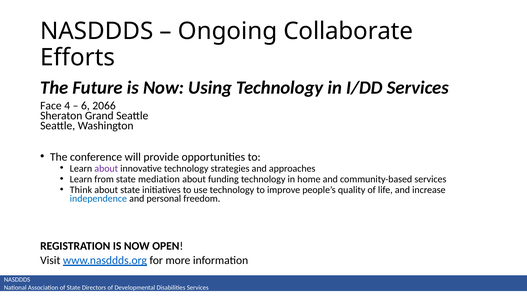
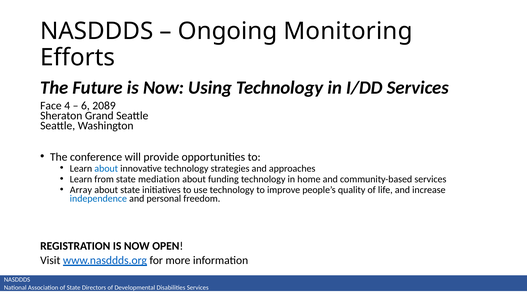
Collaborate: Collaborate -> Monitoring (348, 31)
2066: 2066 -> 2089 (104, 106)
about colour: purple -> blue (106, 168)
Think: Think -> Array (81, 190)
